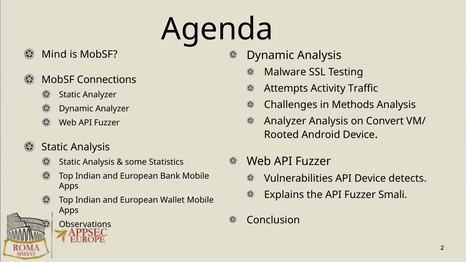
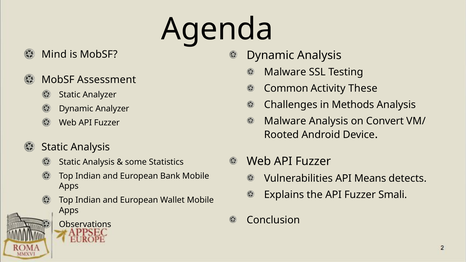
Connections: Connections -> Assessment (107, 80)
Attempts: Attempts -> Common (286, 89)
Traffic: Traffic -> These (363, 89)
Analyzer: Analyzer -> Malware (285, 121)
API Device: Device -> Means (370, 178)
